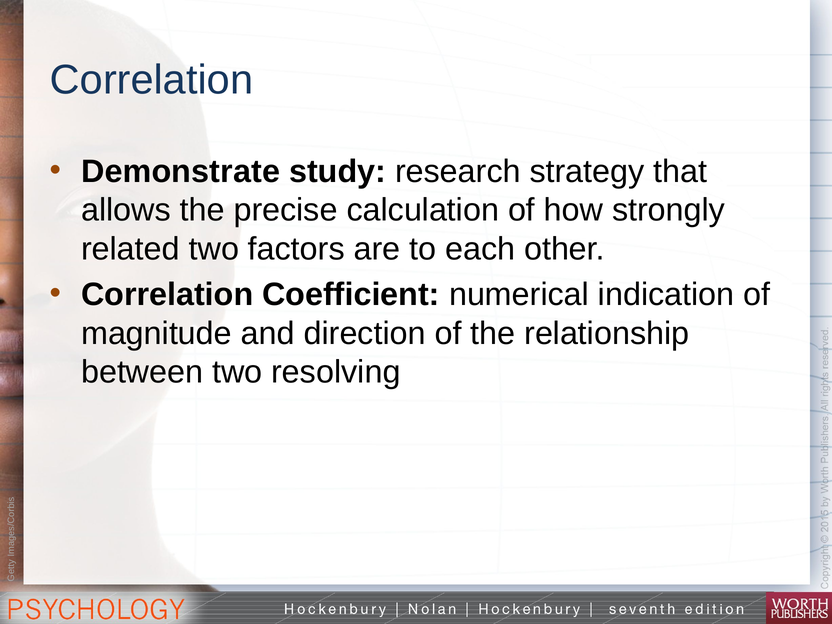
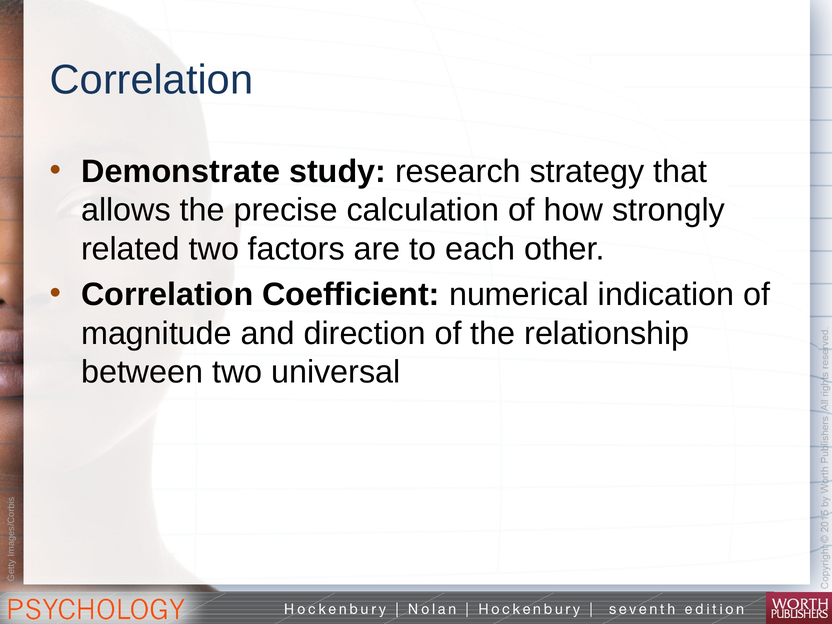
resolving: resolving -> universal (336, 372)
